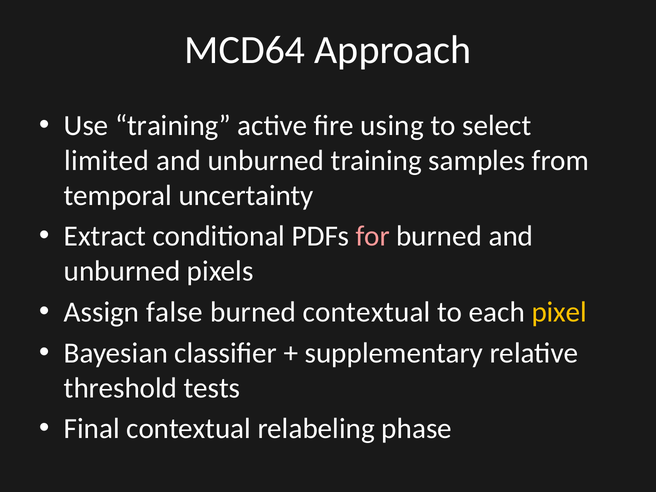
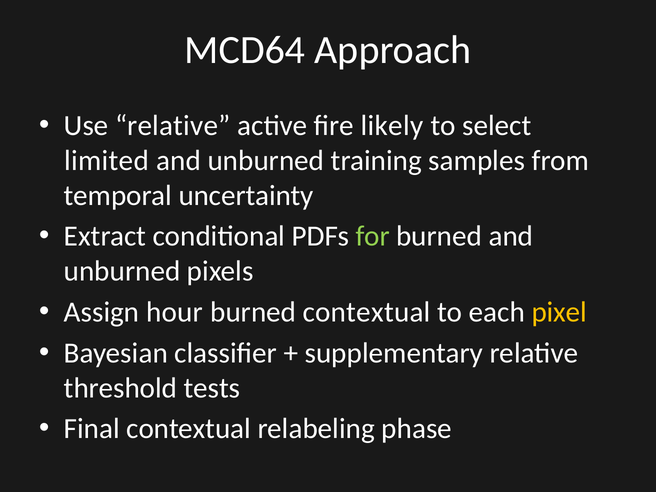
Use training: training -> relative (173, 125)
using: using -> likely (392, 125)
for colour: pink -> light green (373, 236)
false: false -> hour (175, 312)
